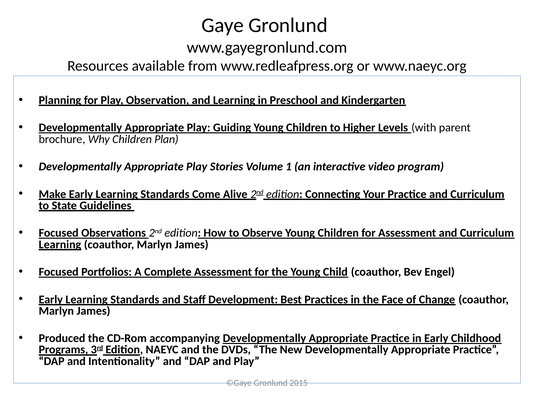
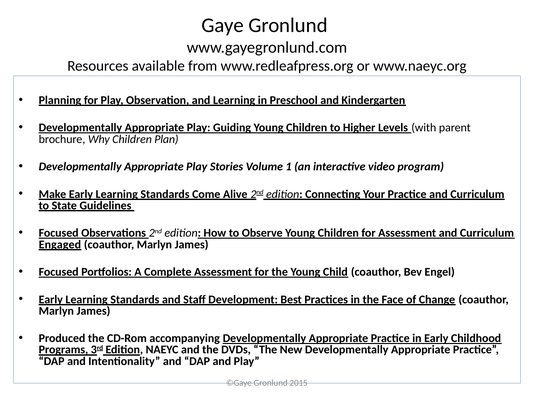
Learning: Learning -> Engaged (60, 244)
